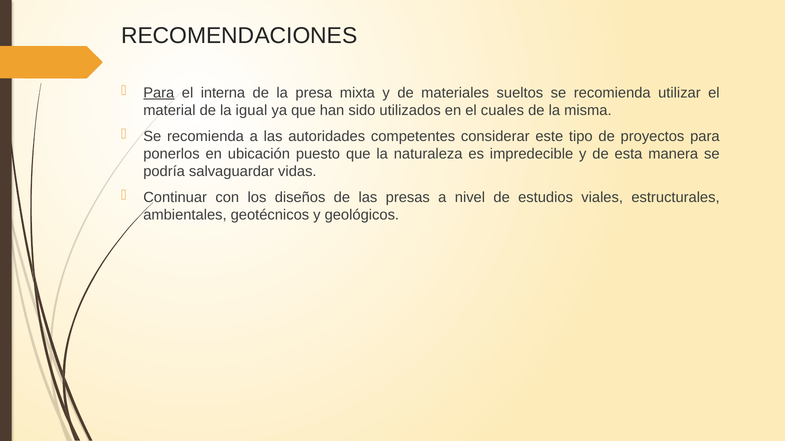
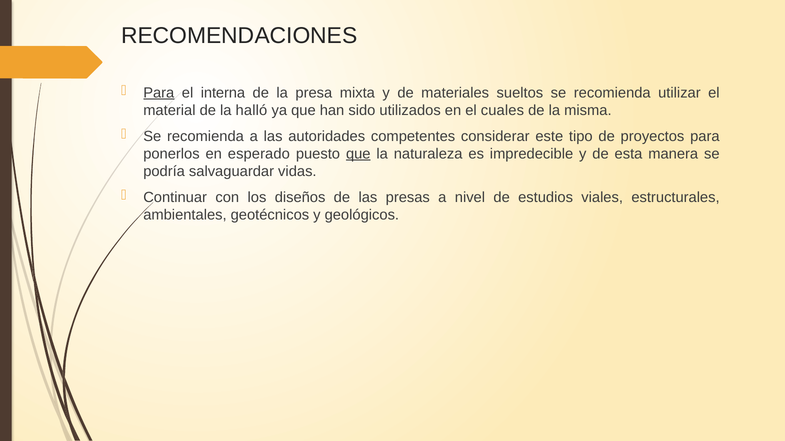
igual: igual -> halló (251, 111)
ubicación: ubicación -> esperado (259, 154)
que underline: none -> present (358, 154)
